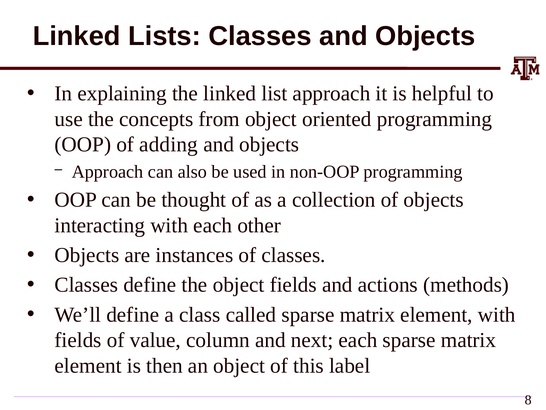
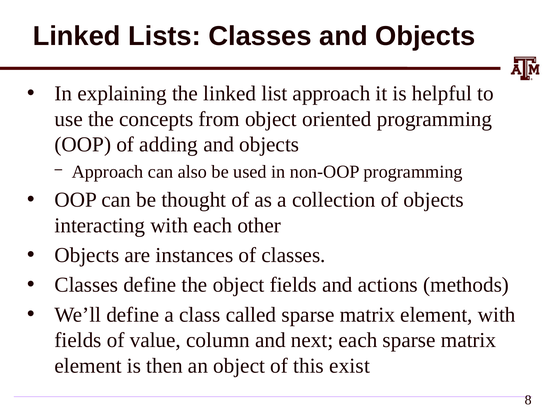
label: label -> exist (350, 365)
